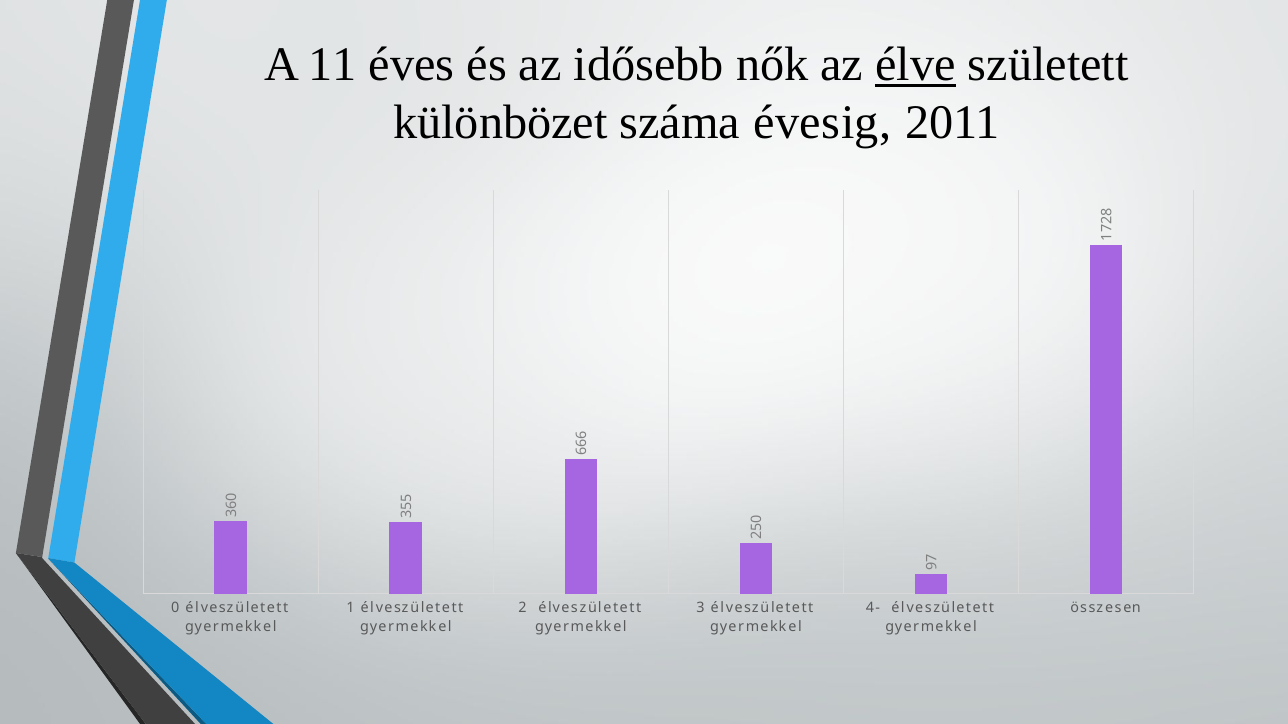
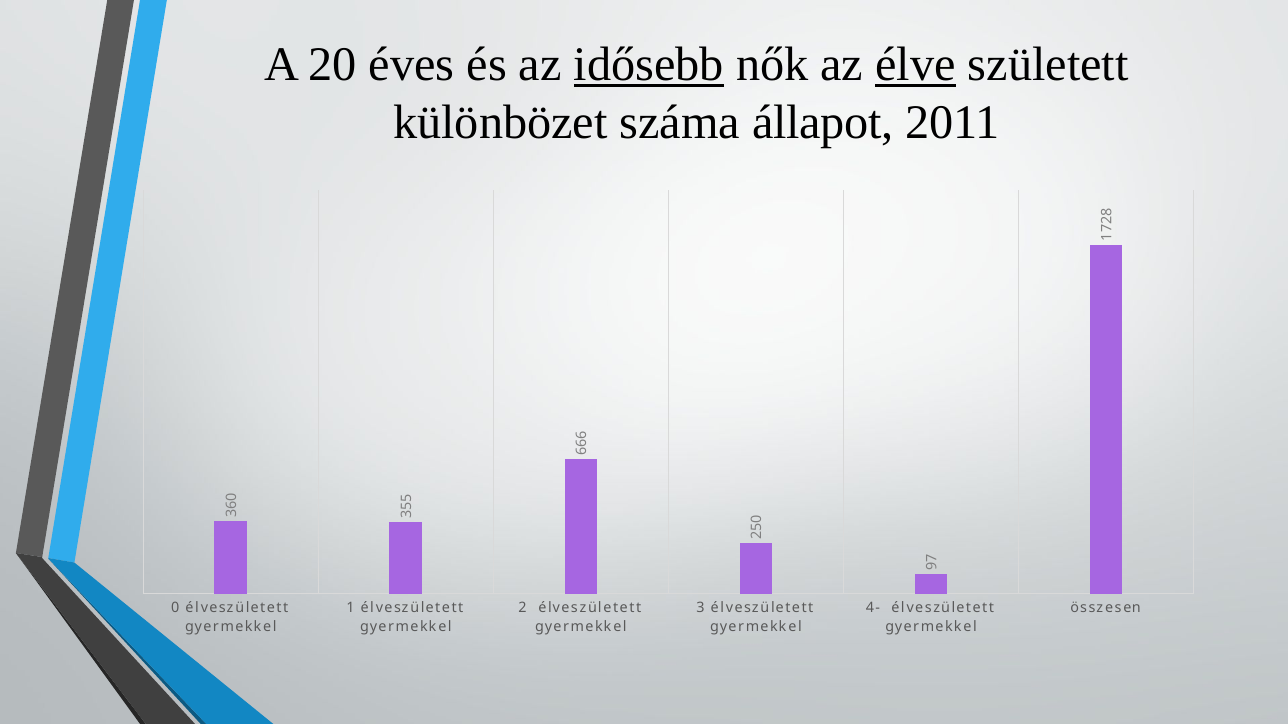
11: 11 -> 20 (333, 65)
idősebb underline: none -> present (649, 65)
évesig: évesig -> állapot (823, 123)
